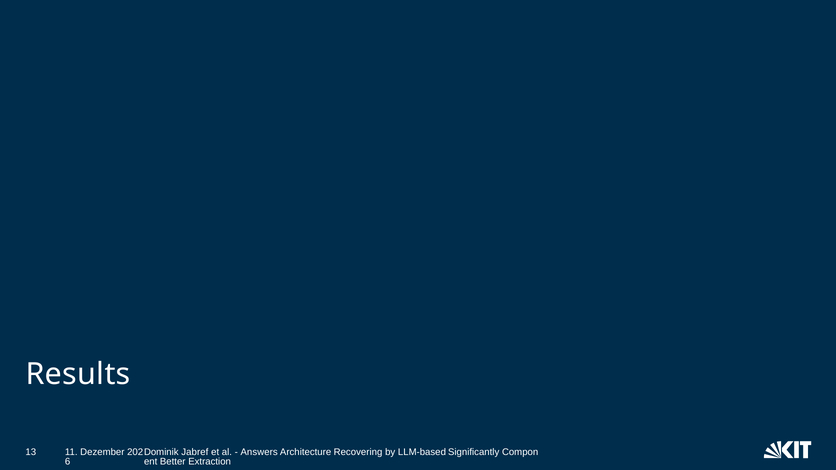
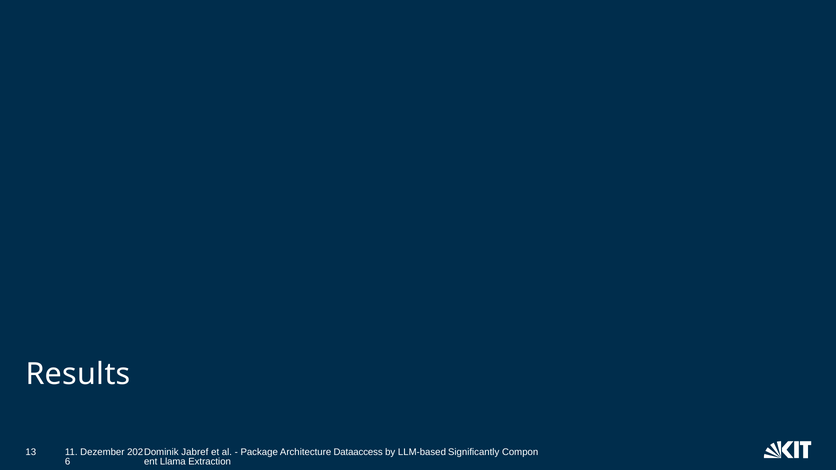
Answers: Answers -> Package (259, 452)
Recovering: Recovering -> Dataaccess (358, 452)
Better: Better -> Llama (173, 462)
